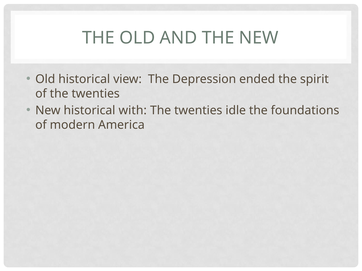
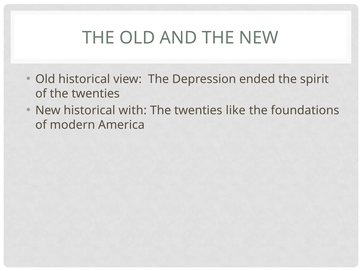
idle: idle -> like (236, 111)
